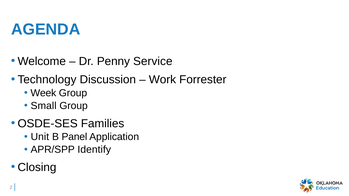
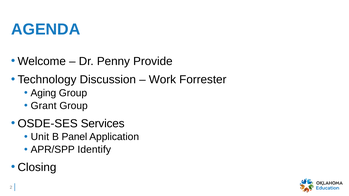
Service: Service -> Provide (153, 61)
Week: Week -> Aging (43, 93)
Small: Small -> Grant (44, 106)
Families: Families -> Services (103, 124)
